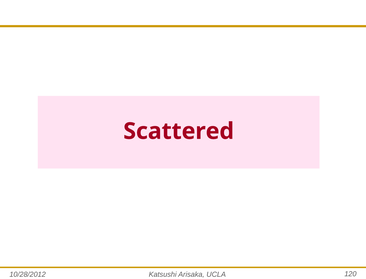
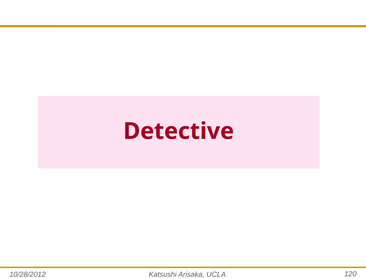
Scattered: Scattered -> Detective (179, 131)
